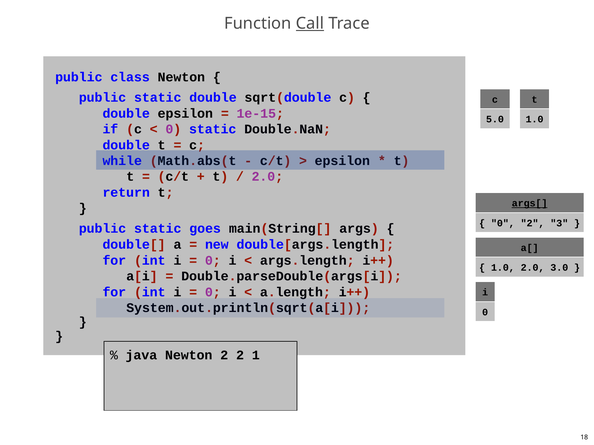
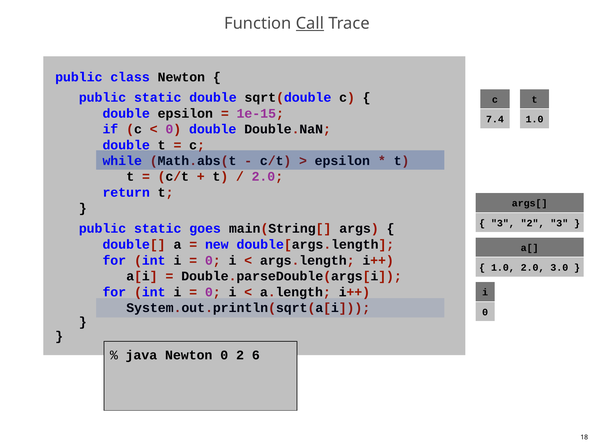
5.0: 5.0 -> 7.4 (495, 119)
0 static: static -> double (213, 129)
args[ underline: present -> none (530, 204)
0: 0 -> 3 (503, 223)
Newton 2: 2 -> 0 (224, 356)
1: 1 -> 6 (256, 356)
